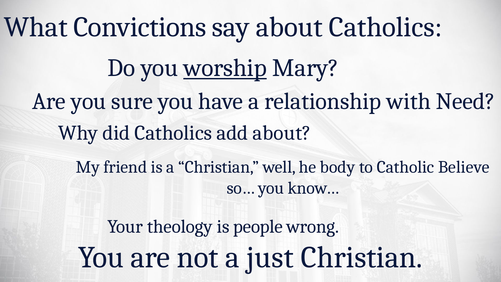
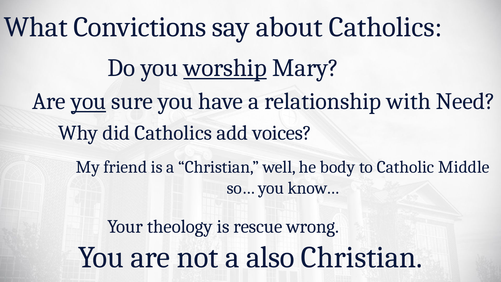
you underline: none -> present (89, 101)
add about: about -> voices (282, 133)
Believe: Believe -> Middle (464, 167)
people: people -> rescue (258, 227)
just: just -> also (270, 257)
